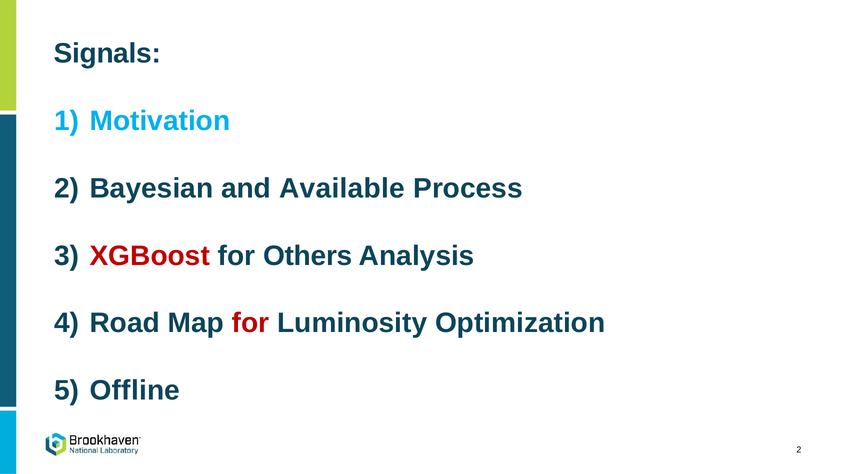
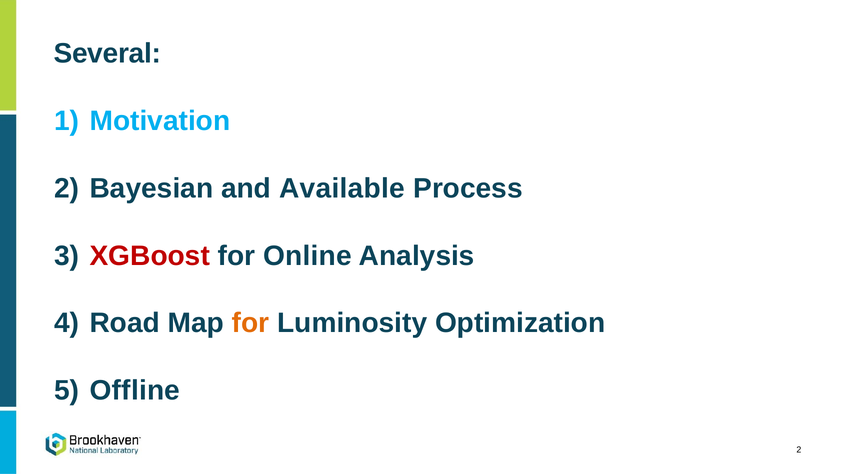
Signals: Signals -> Several (107, 54)
Others: Others -> Online (307, 256)
for colour: red -> orange (251, 324)
